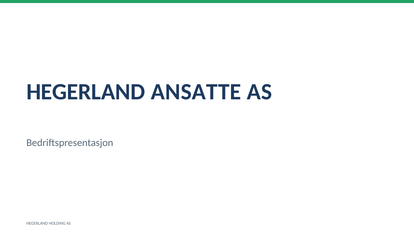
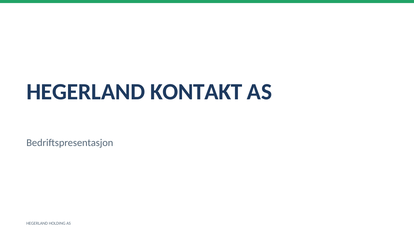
ANSATTE: ANSATTE -> KONTAKT (196, 92)
